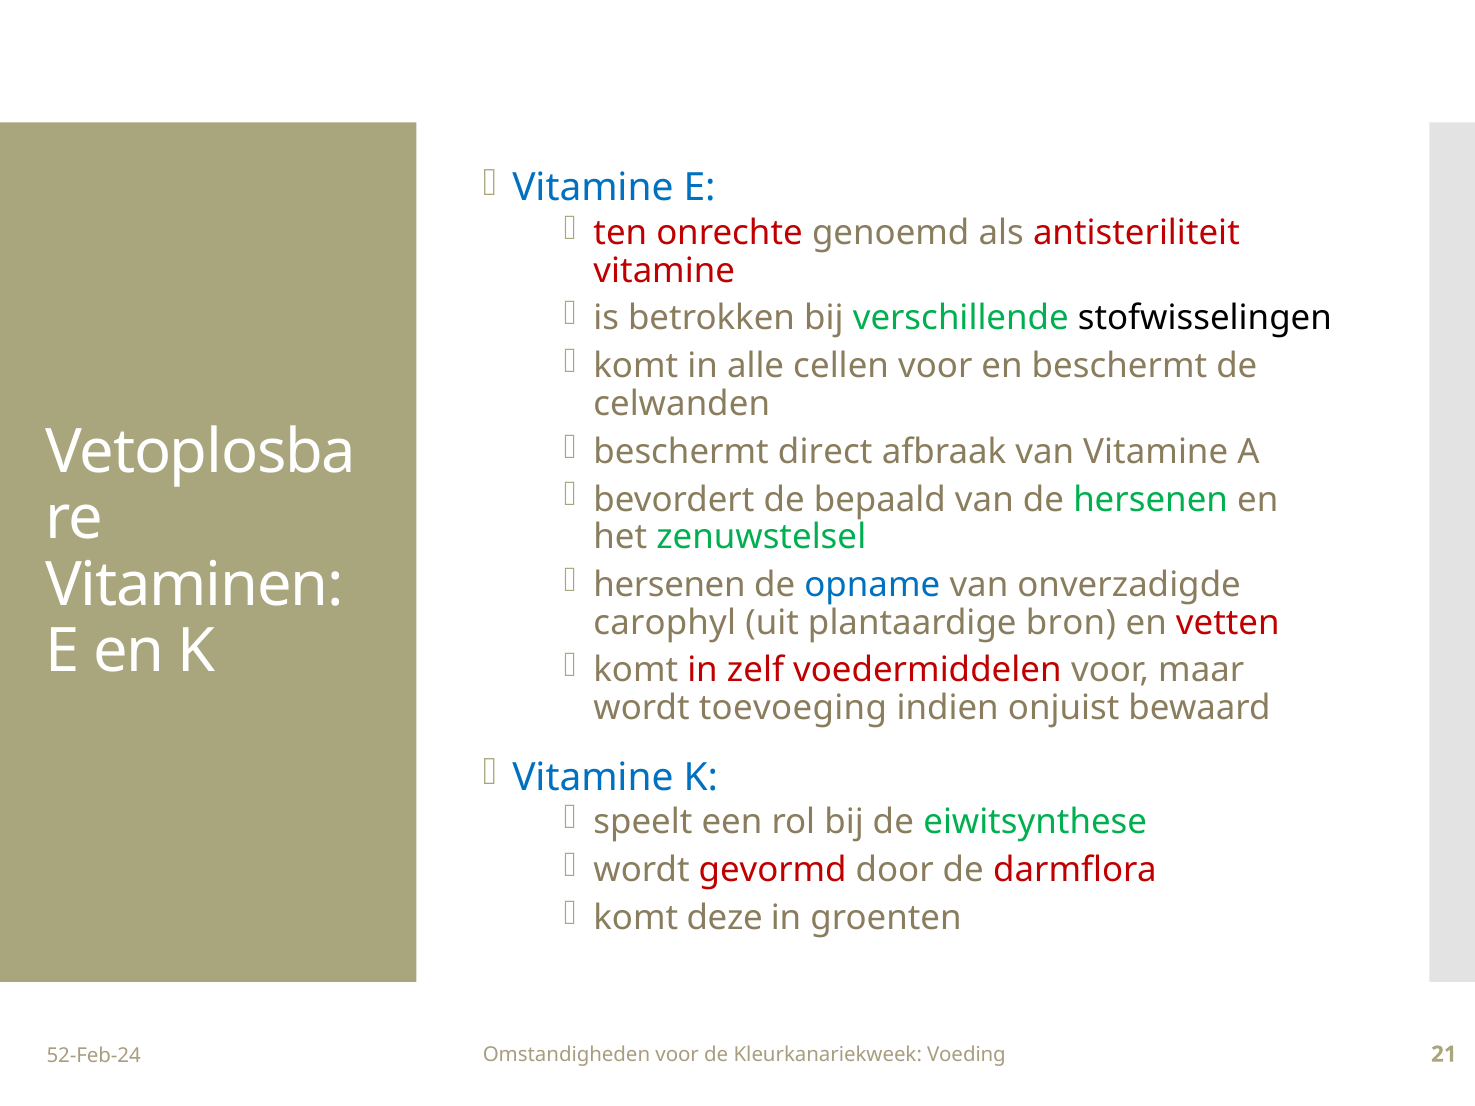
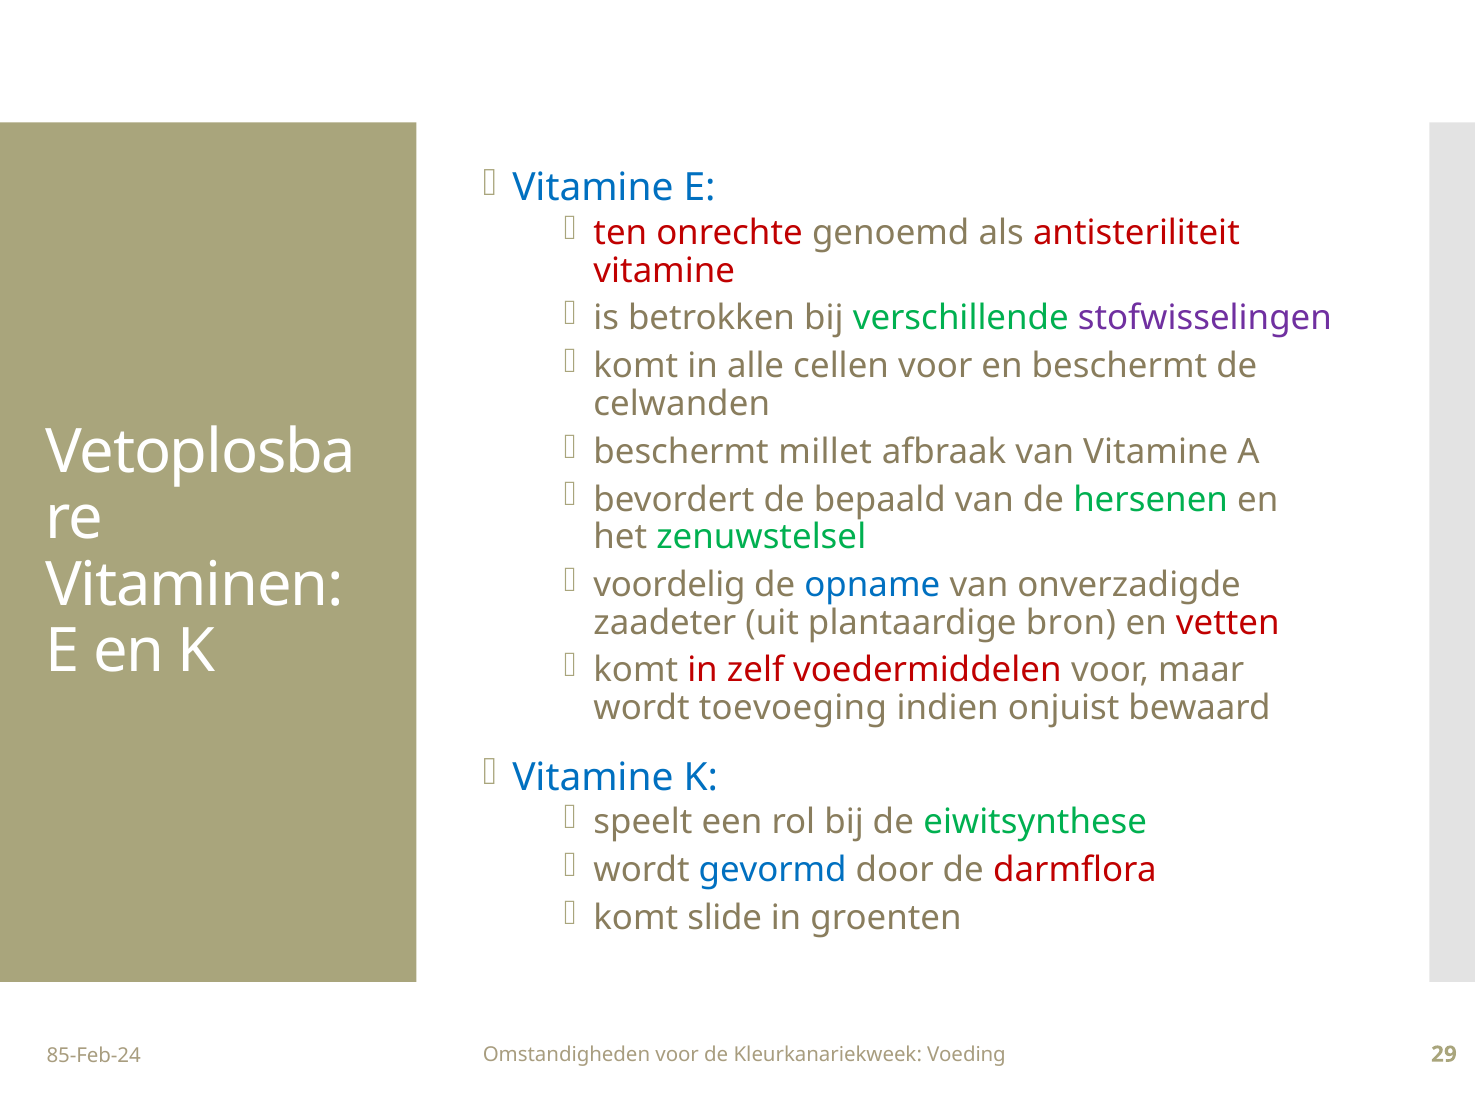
stofwisselingen colour: black -> purple (1205, 318)
direct: direct -> millet (825, 452)
hersenen: hersenen -> voordelig (669, 585)
carophyl: carophyl -> zaadeter (665, 623)
gevormd colour: red -> blue (773, 871)
deze: deze -> slide (725, 918)
21: 21 -> 29 (1444, 1055)
52-Feb-24: 52-Feb-24 -> 85-Feb-24 (94, 1056)
